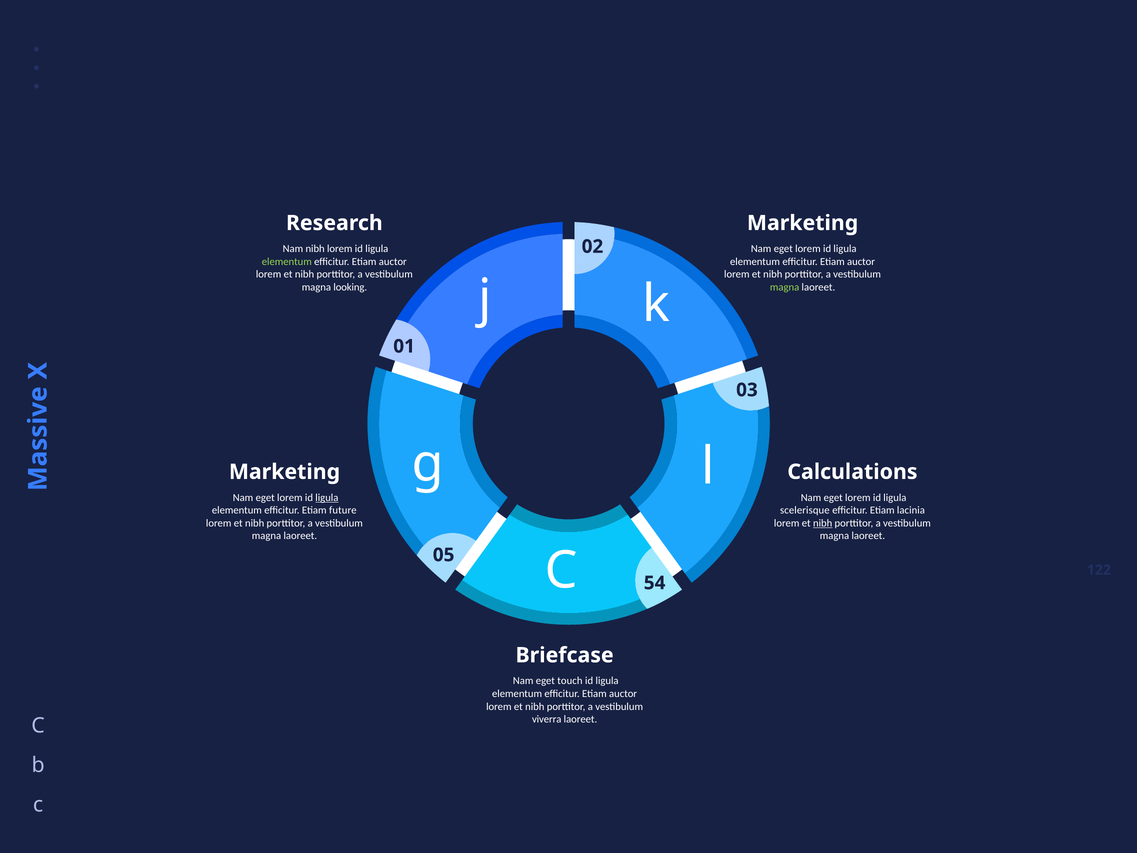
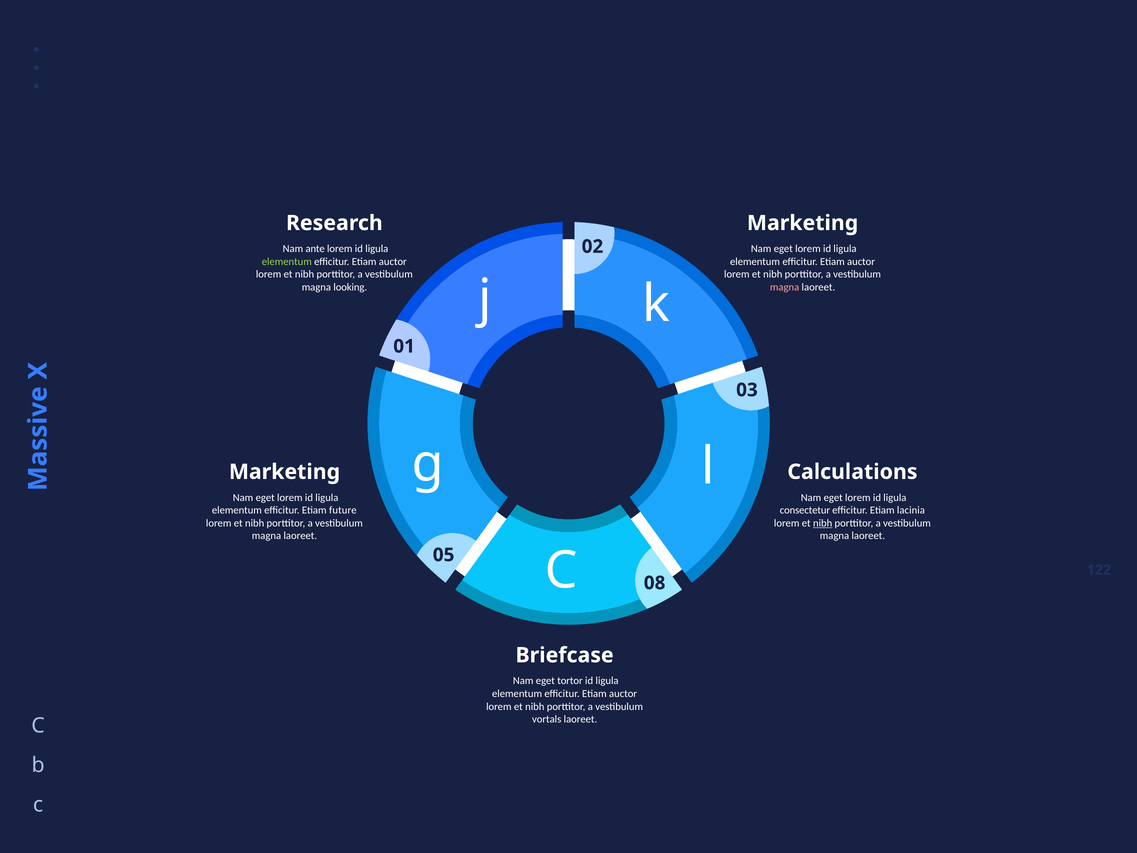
Nam nibh: nibh -> ante (315, 249)
magna colour: light green -> pink (785, 287)
ligula underline: present -> none (327, 497)
scelerisque: scelerisque -> consectetur (805, 510)
54: 54 -> 08 (655, 583)
touch: touch -> tortor (570, 681)
viverra: viverra -> vortals (547, 719)
